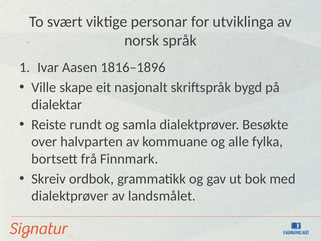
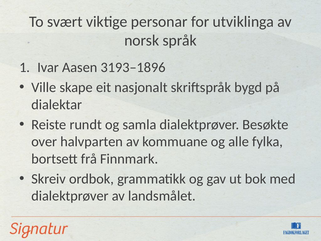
1816–1896: 1816–1896 -> 3193–1896 (133, 67)
